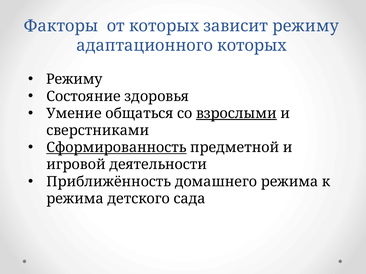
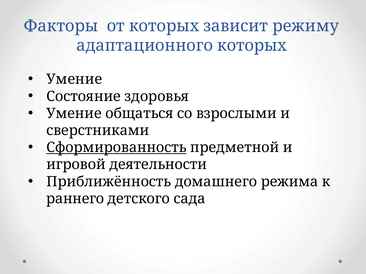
Режиму: Режиму -> Умение (74, 79)
взрослыми underline: present -> none (236, 114)
режима: режима -> раннего (75, 199)
